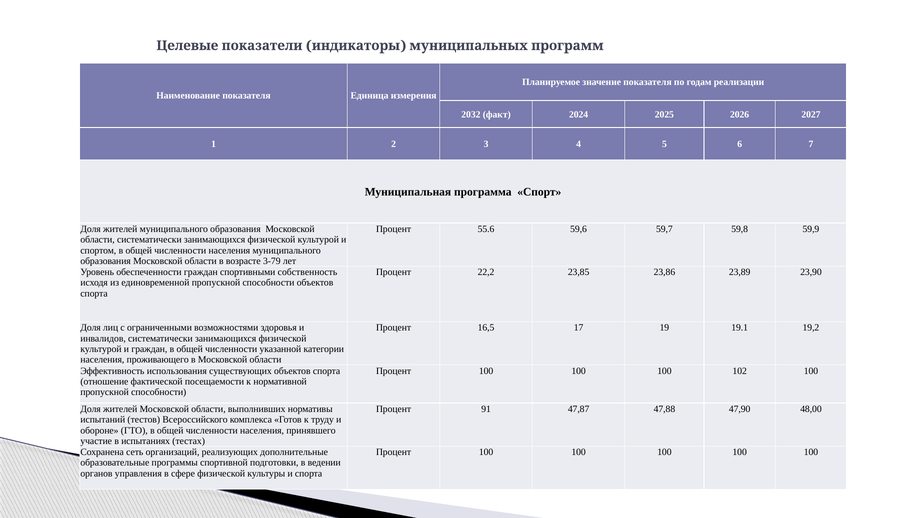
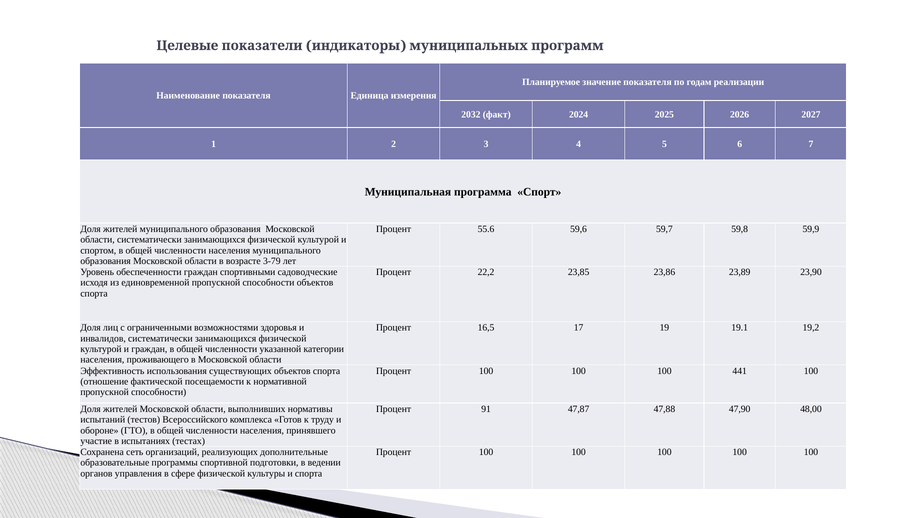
собственность: собственность -> садоводческие (308, 272)
102: 102 -> 441 (740, 371)
